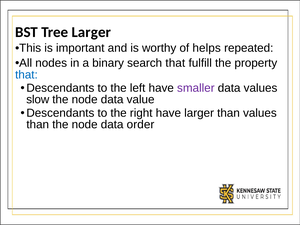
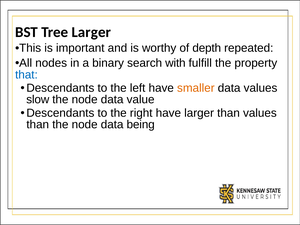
helps: helps -> depth (207, 48)
search that: that -> with (175, 63)
smaller colour: purple -> orange (196, 88)
order: order -> being (141, 125)
